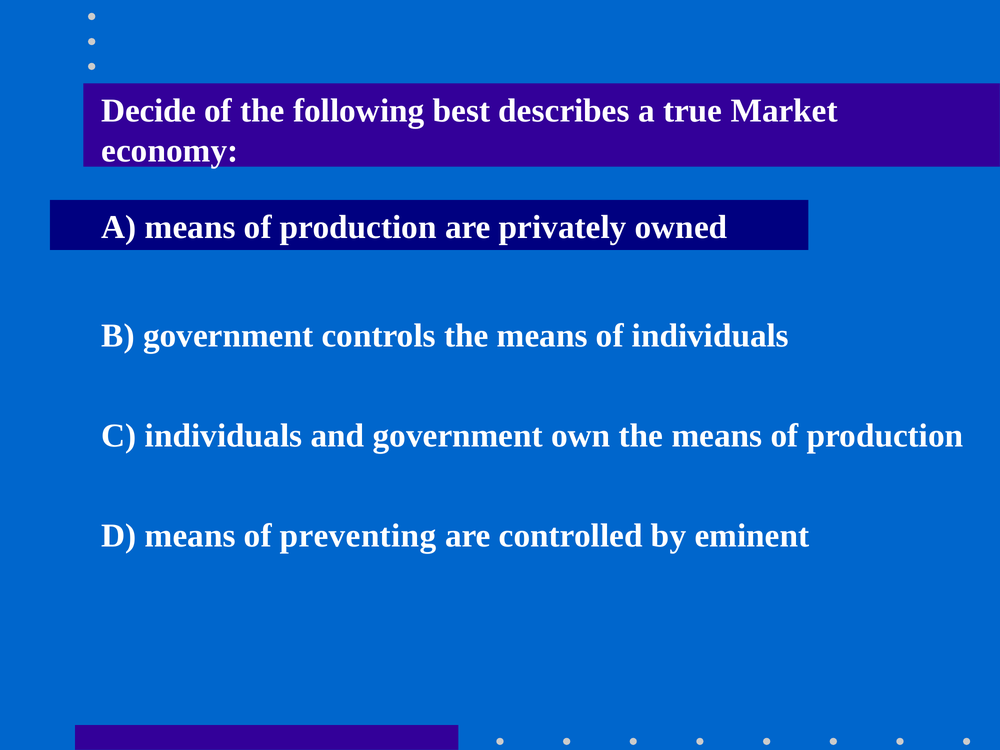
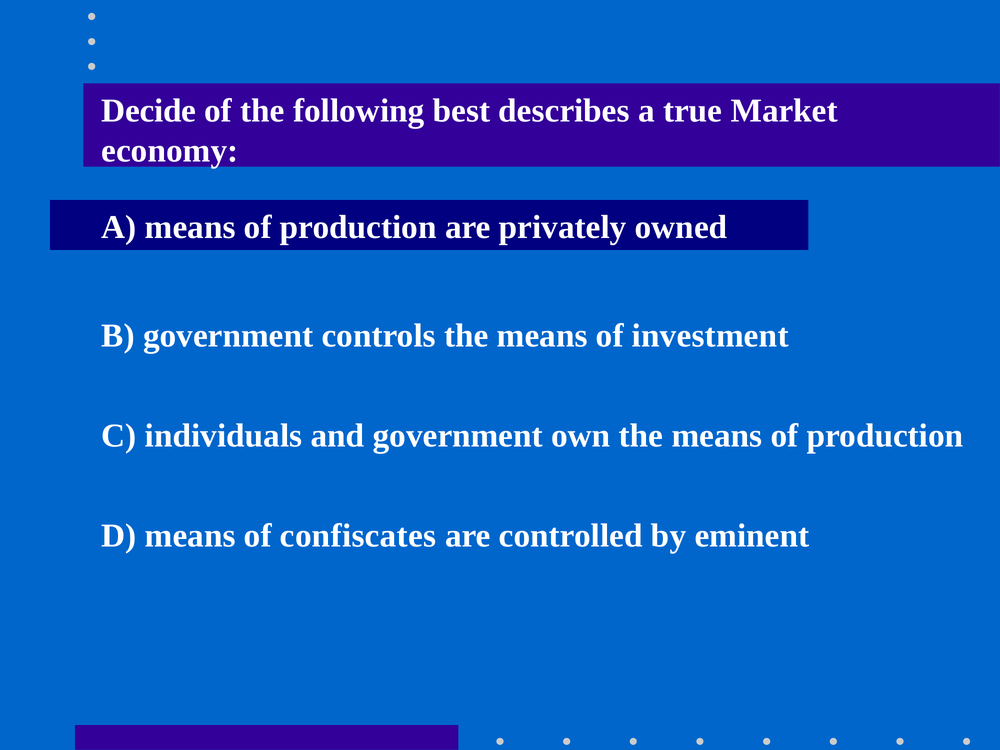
of individuals: individuals -> investment (710, 336)
preventing: preventing -> confiscates (358, 536)
